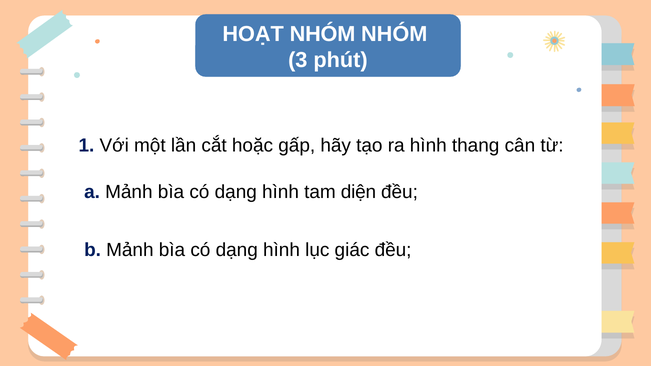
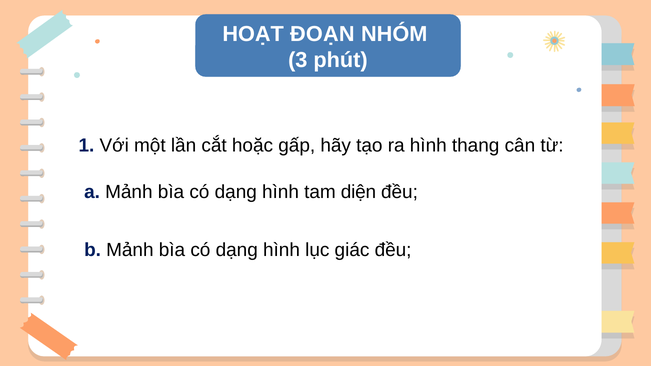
HOẠT NHÓM: NHÓM -> ĐOẠN (322, 34)
